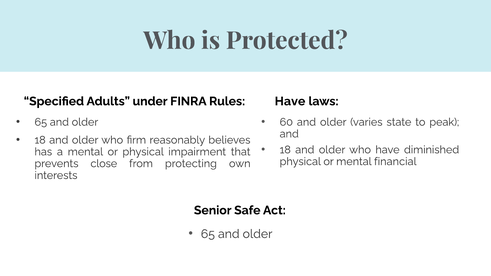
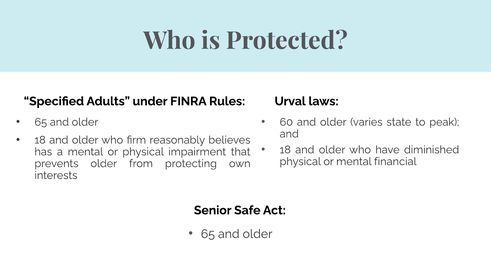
Have: Have -> Urval (290, 101)
prevents close: close -> older (104, 164)
